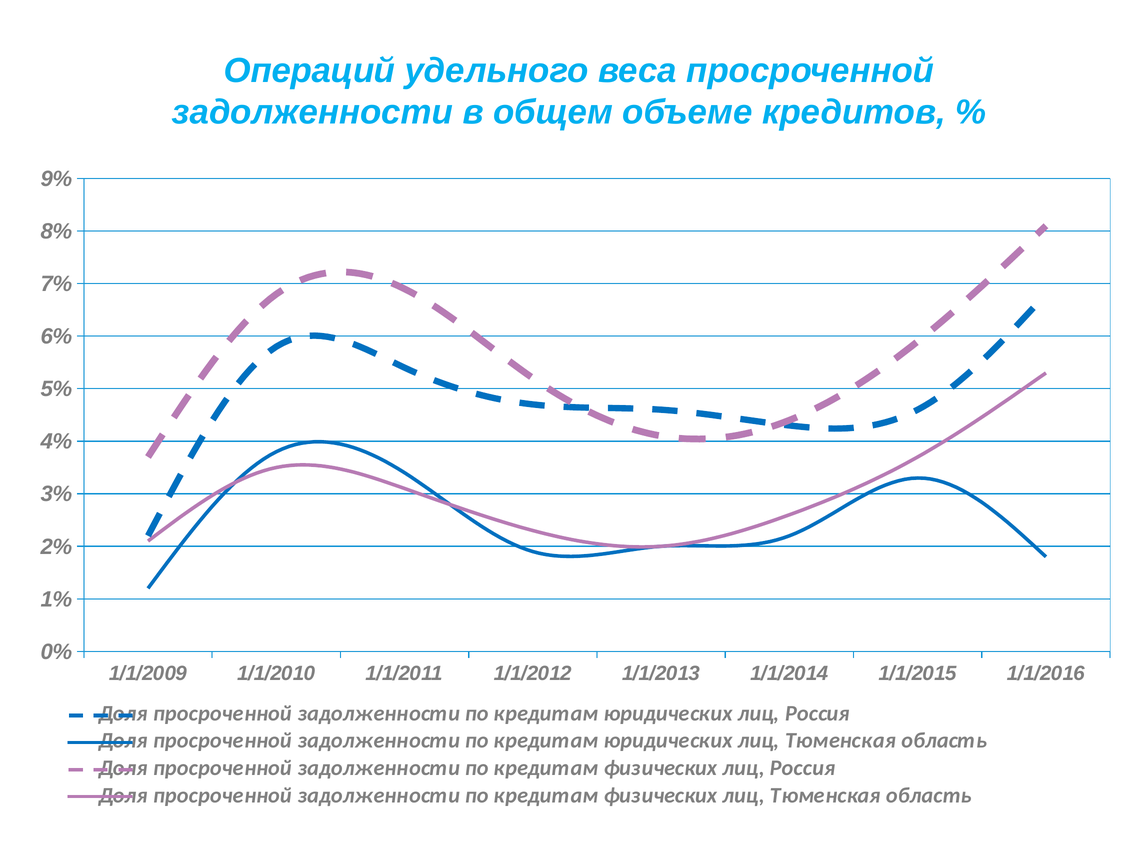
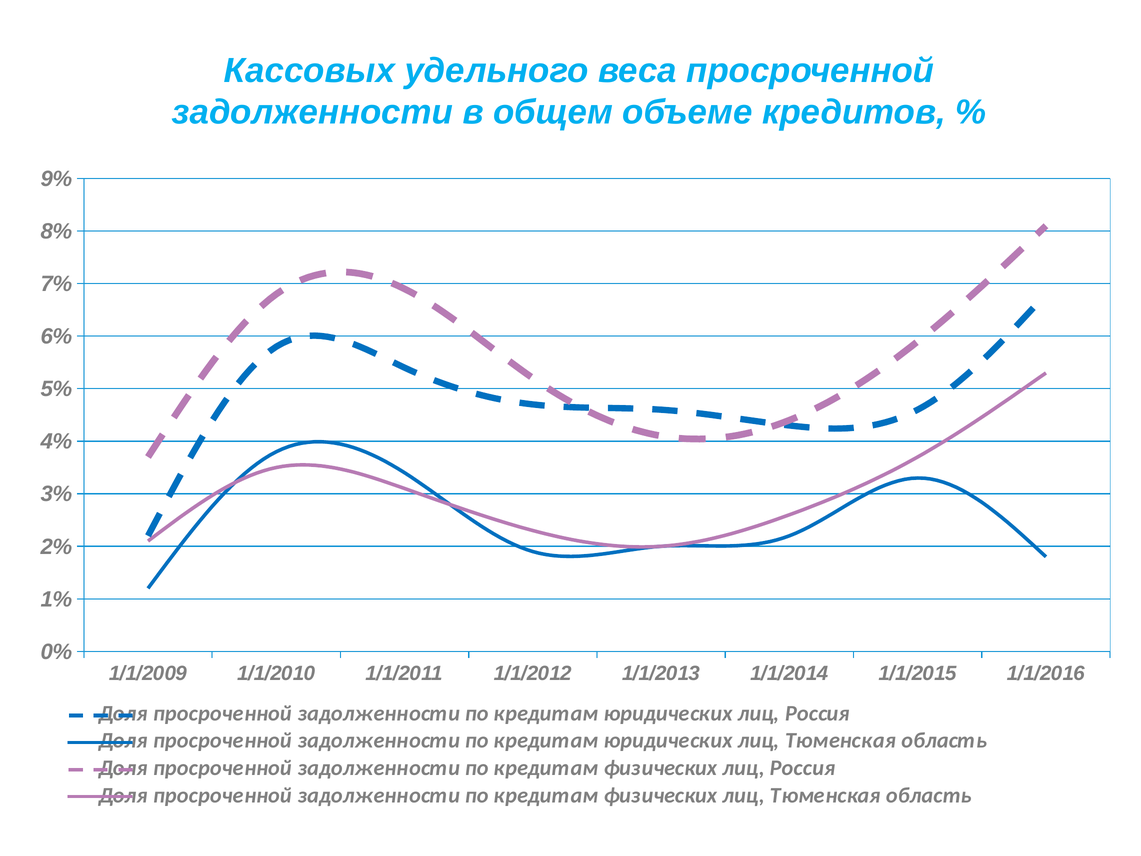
Операций: Операций -> Кассовых (309, 71)
